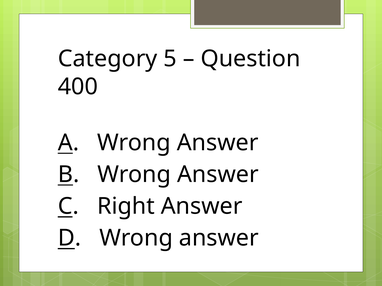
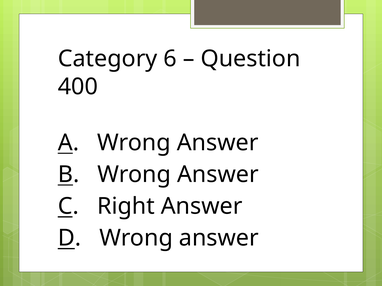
5: 5 -> 6 (170, 59)
